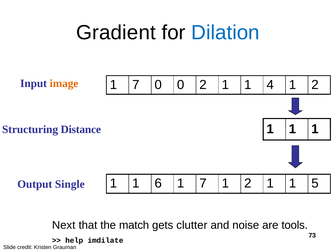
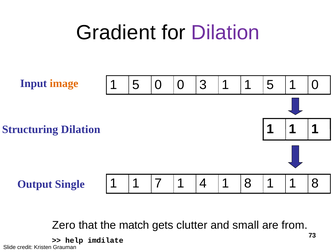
Dilation colour: blue -> purple (225, 33)
7: 7 -> 5 (136, 85)
0 2: 2 -> 3 (203, 85)
1 1 4: 4 -> 5 (270, 85)
2: 2 -> 0 (315, 85)
Structuring Distance: Distance -> Dilation (81, 130)
6: 6 -> 7 (158, 183)
7: 7 -> 4 (203, 183)
2: 2 -> 8 (248, 183)
1 1 5: 5 -> 8 (315, 183)
Next: Next -> Zero (64, 225)
noise: noise -> small (246, 225)
tools: tools -> from (295, 225)
